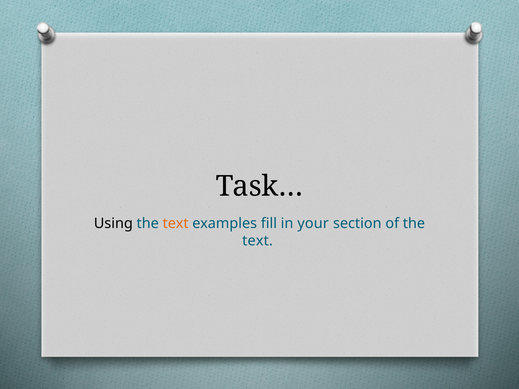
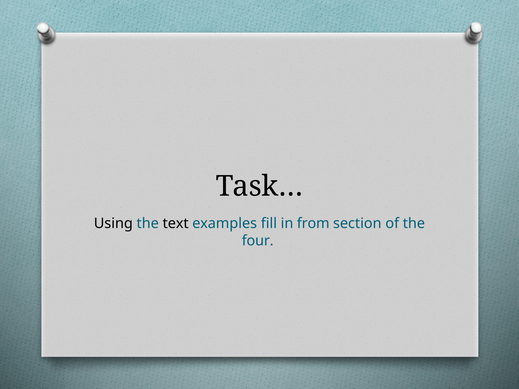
text colour: orange -> black (176, 224)
your: your -> from (313, 224)
text: text -> four (258, 241)
